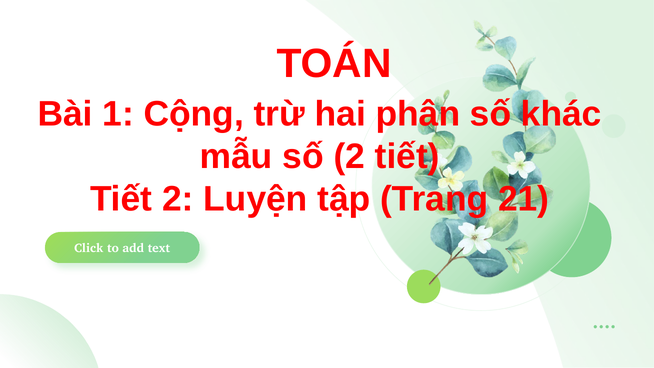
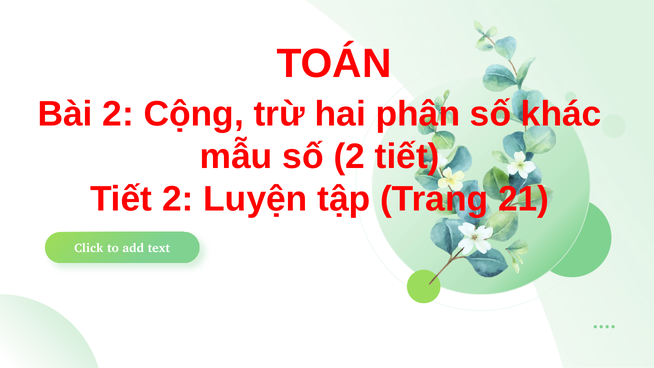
Bài 1: 1 -> 2 (118, 114)
